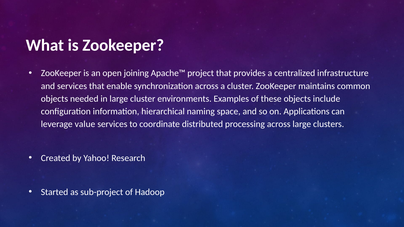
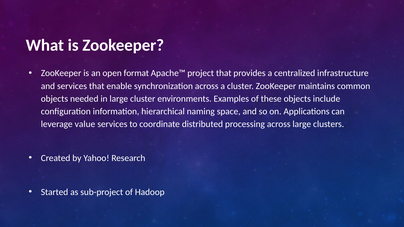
joining: joining -> format (136, 73)
